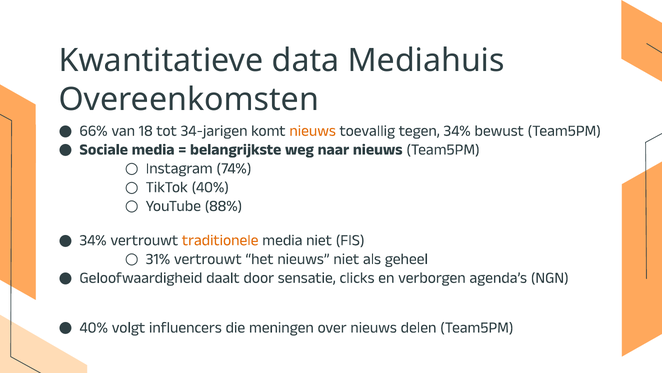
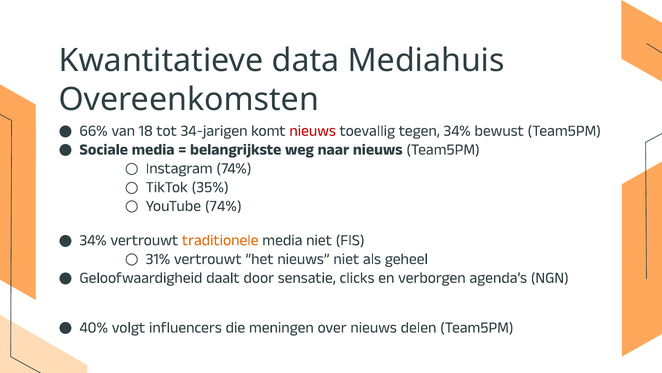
nieuws colour: orange -> red (313, 130)
TikTok 40%: 40% -> 35% (210, 187)
YouTube 88%: 88% -> 74% (223, 205)
